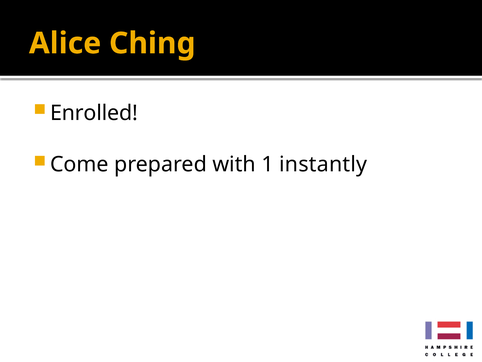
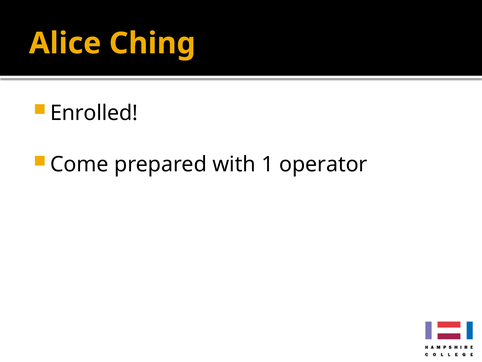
instantly: instantly -> operator (323, 164)
